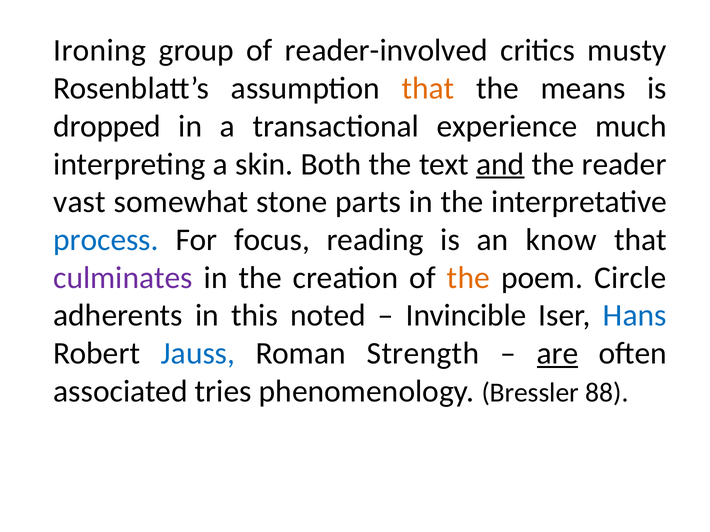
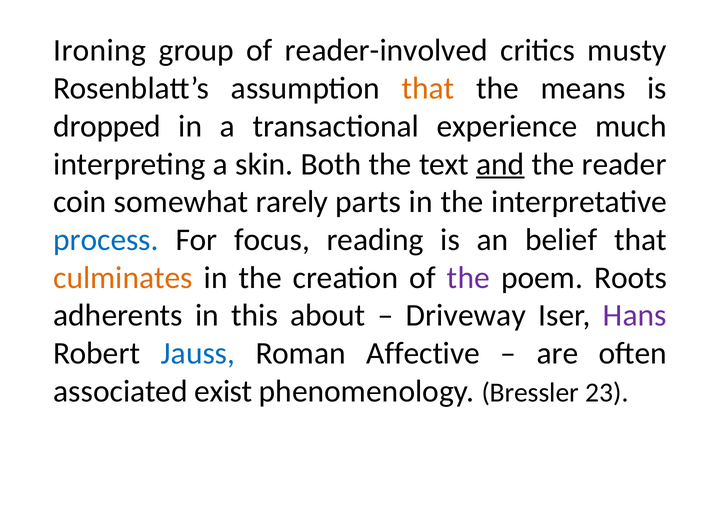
vast: vast -> coin (80, 202)
stone: stone -> rarely (292, 202)
know: know -> belief (561, 240)
culminates colour: purple -> orange (123, 278)
the colour: orange -> purple (468, 278)
Circle: Circle -> Roots (631, 278)
noted: noted -> about (328, 316)
Invincible: Invincible -> Driveway (466, 316)
Hans colour: blue -> purple (635, 316)
Strength: Strength -> Affective (423, 354)
are underline: present -> none (557, 354)
tries: tries -> exist (223, 392)
88: 88 -> 23 (607, 393)
